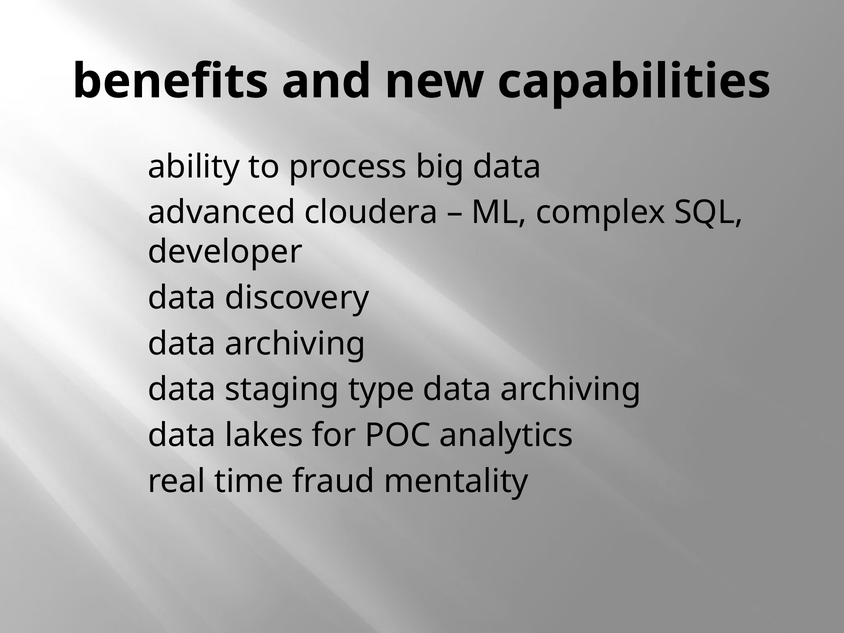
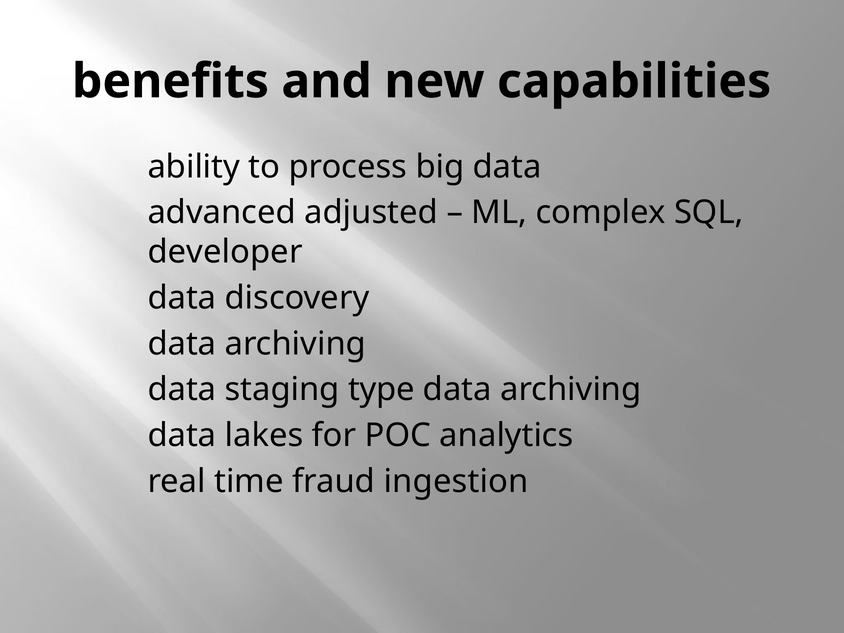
cloudera: cloudera -> adjusted (371, 213)
mentality: mentality -> ingestion (456, 481)
